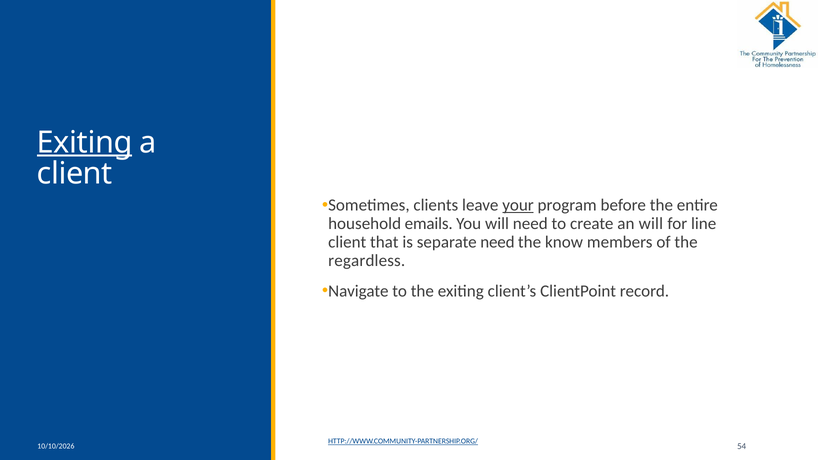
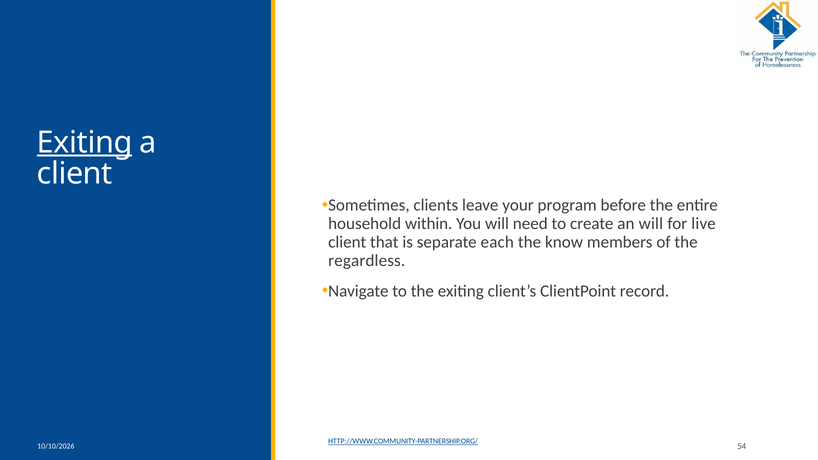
your underline: present -> none (518, 205)
emails: emails -> within (429, 224)
line: line -> live (704, 224)
separate need: need -> each (497, 242)
